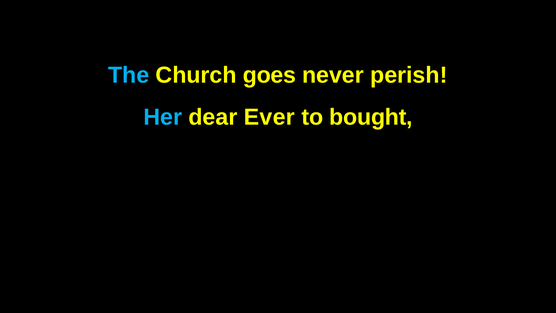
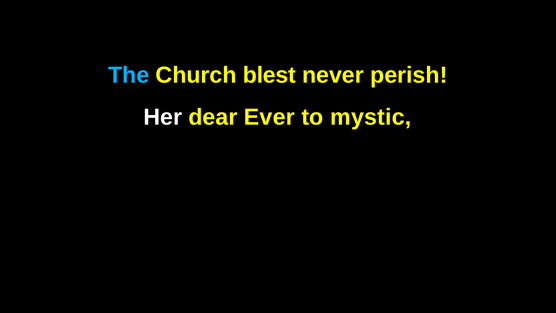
goes: goes -> blest (269, 75)
Her colour: light blue -> white (163, 117)
bought: bought -> mystic (371, 117)
